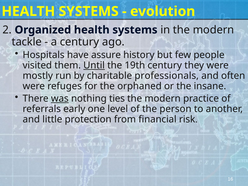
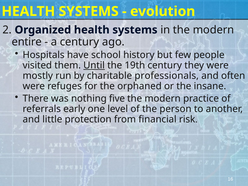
tackle: tackle -> entire (27, 42)
assure: assure -> school (106, 55)
was underline: present -> none (60, 98)
ties: ties -> five (117, 98)
